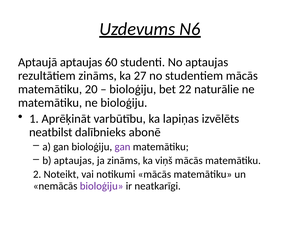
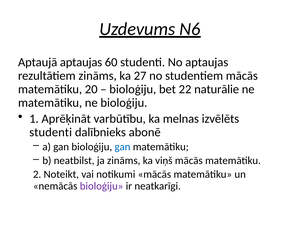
lapiņas: lapiņas -> melnas (181, 119)
neatbilst: neatbilst -> studenti (51, 132)
gan colour: purple -> blue (123, 147)
b aptaujas: aptaujas -> neatbilst (74, 161)
